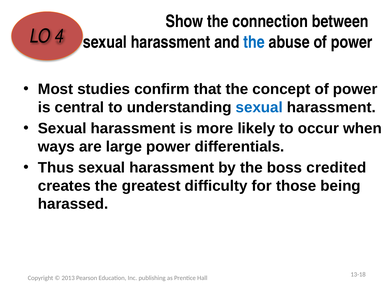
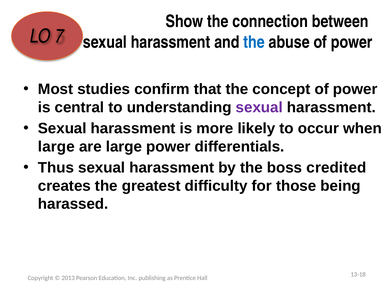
4: 4 -> 7 (59, 36)
sexual colour: blue -> purple (259, 108)
ways: ways -> large (56, 147)
